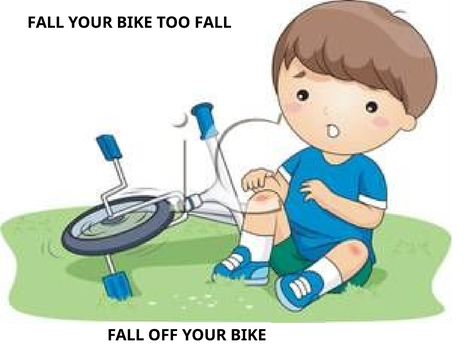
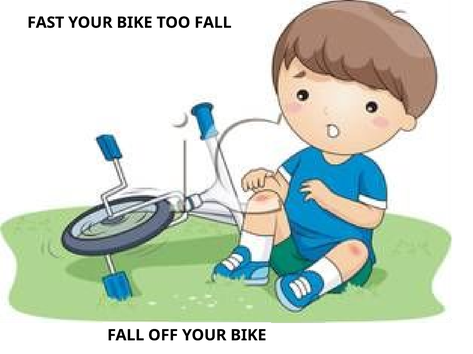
FALL: FALL -> FAST (46, 23)
